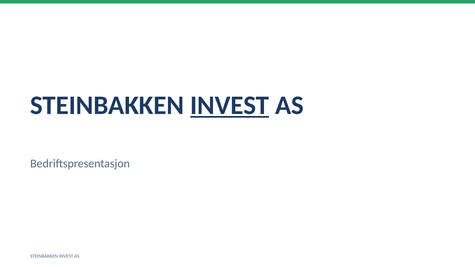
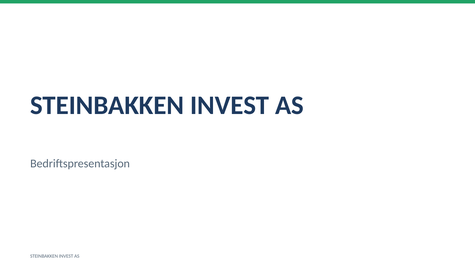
INVEST underline: present -> none (230, 105)
